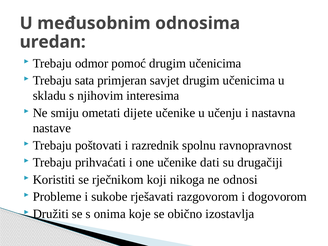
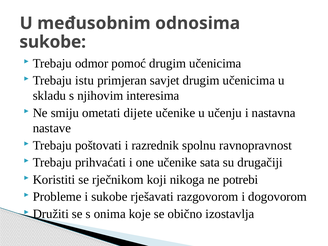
uredan: uredan -> sukobe (53, 42)
sata: sata -> istu (85, 80)
dati: dati -> sata (210, 162)
odnosi: odnosi -> potrebi (240, 180)
